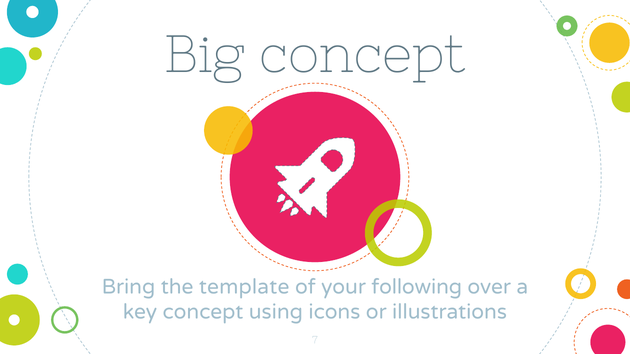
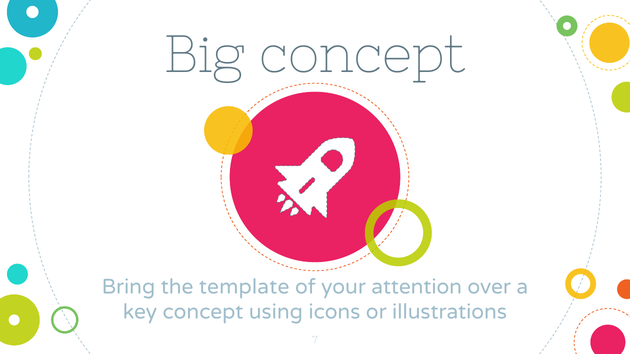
following: following -> attention (417, 287)
